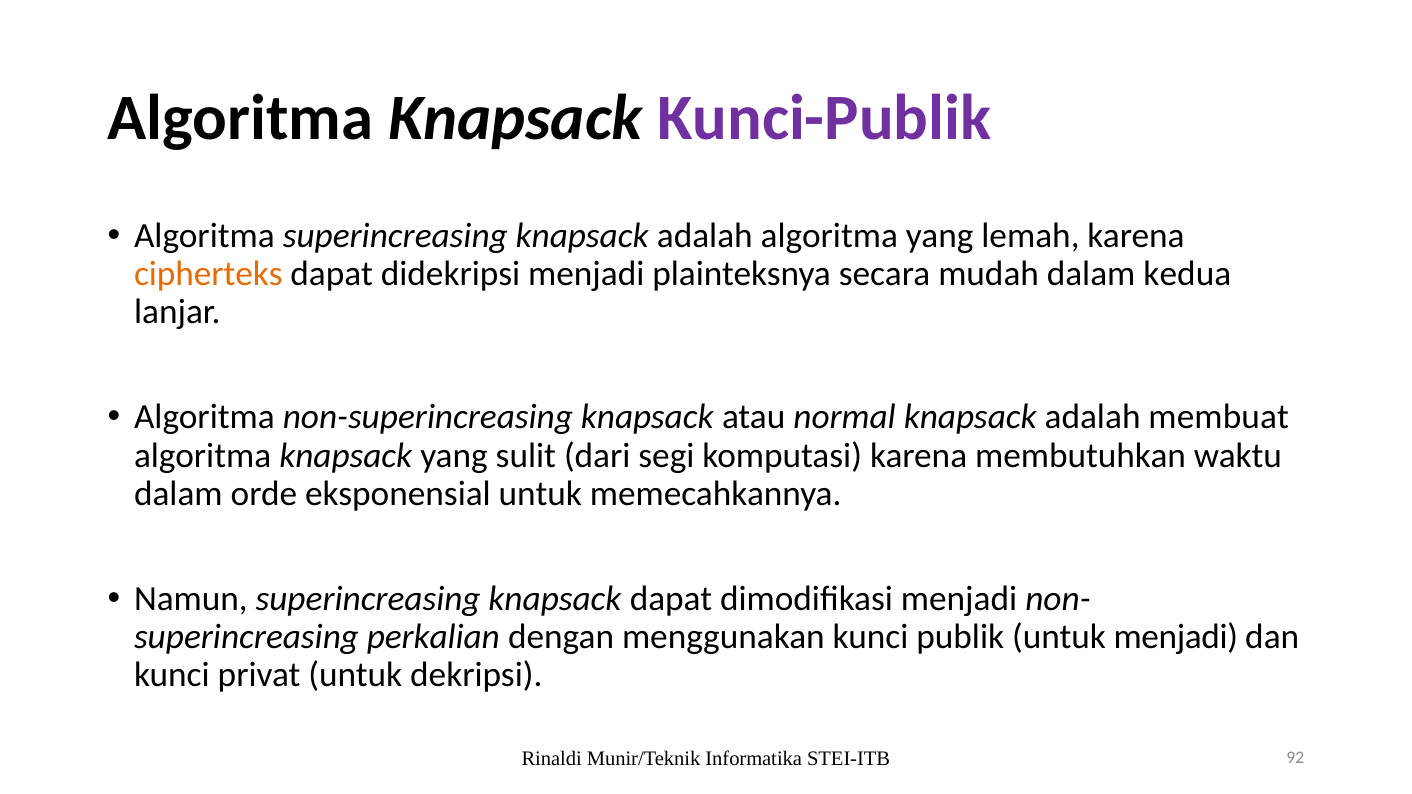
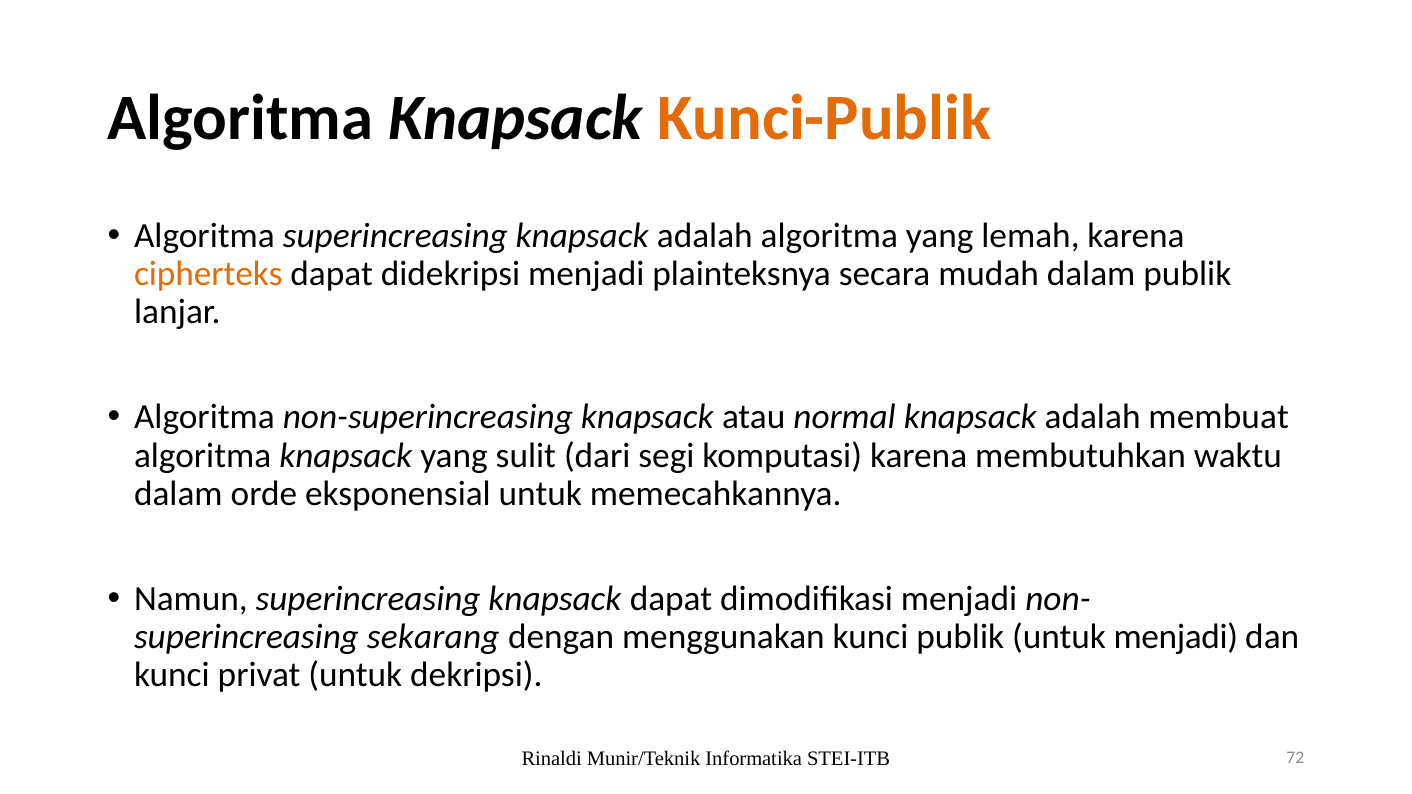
Kunci-Publik colour: purple -> orange (824, 119)
dalam kedua: kedua -> publik (1187, 274)
perkalian: perkalian -> sekarang (433, 637)
92: 92 -> 72 (1295, 758)
